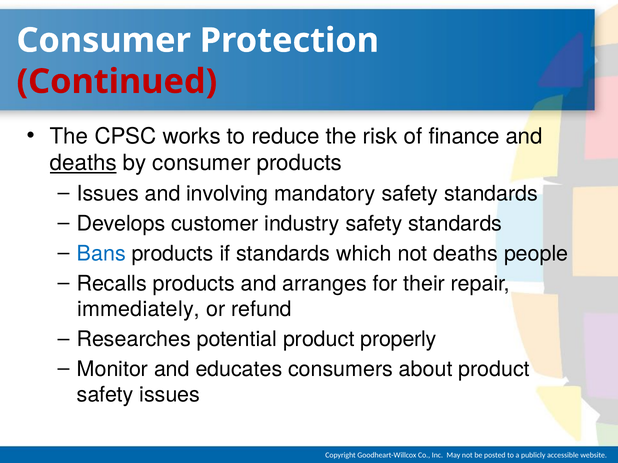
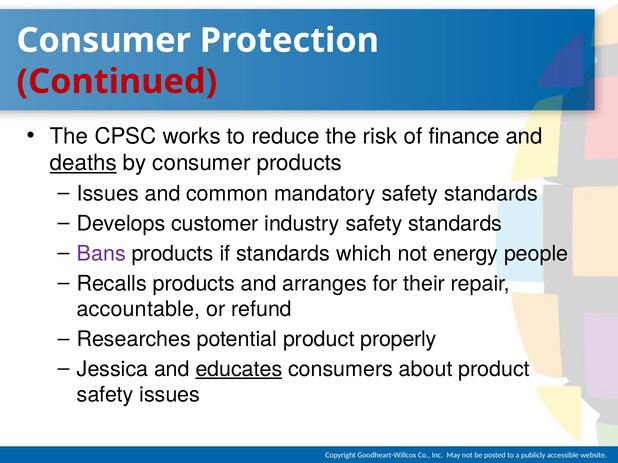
involving: involving -> common (227, 194)
Bans colour: blue -> purple (101, 254)
not deaths: deaths -> energy (466, 254)
immediately: immediately -> accountable (139, 309)
Monitor: Monitor -> Jessica (113, 370)
educates underline: none -> present (239, 370)
